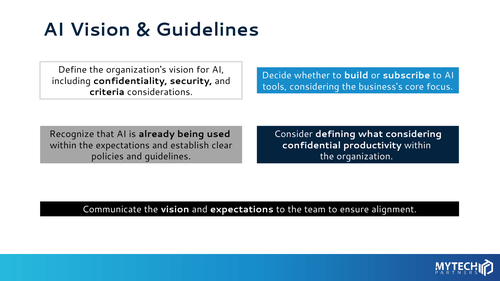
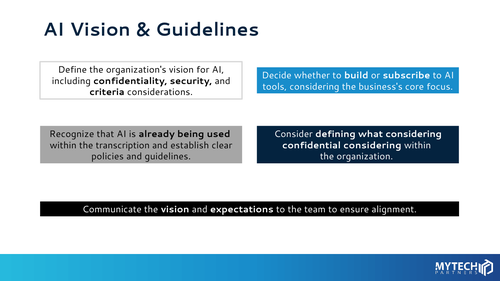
the expectations: expectations -> transcription (123, 145)
confidential productivity: productivity -> considering (372, 145)
